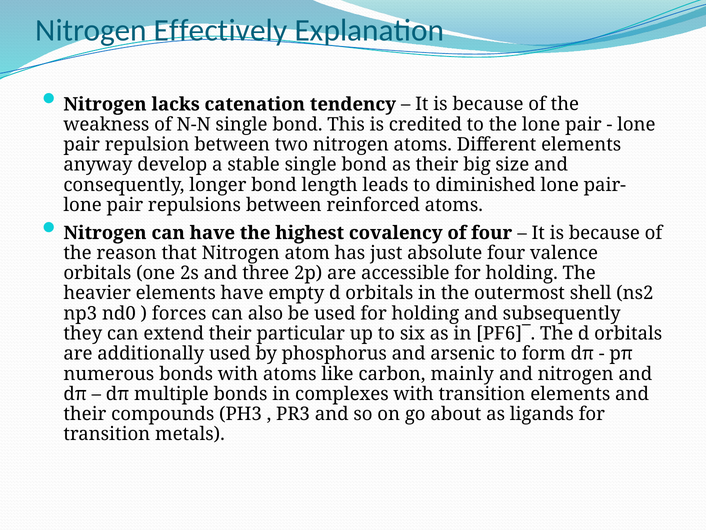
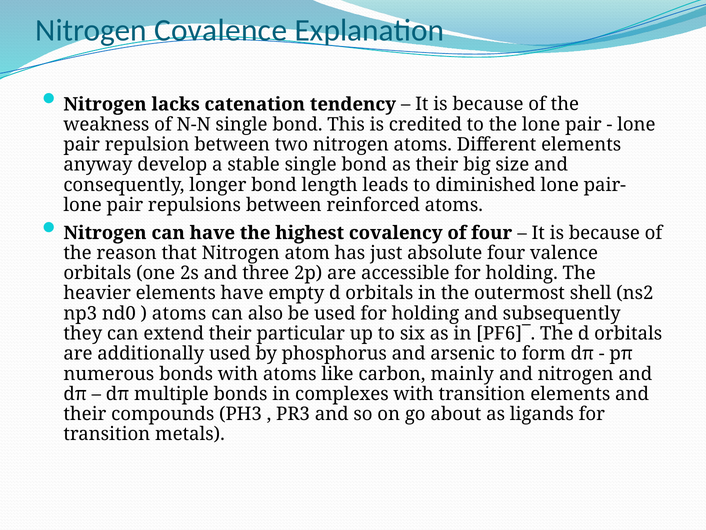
Effectively: Effectively -> Covalence (221, 30)
forces: forces -> atoms (179, 313)
